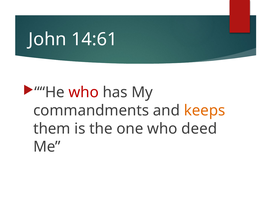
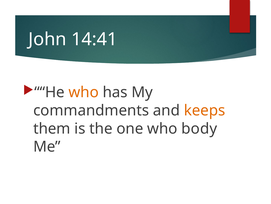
14:61: 14:61 -> 14:41 (94, 39)
who colour: red -> orange (84, 92)
deed: deed -> body (199, 128)
